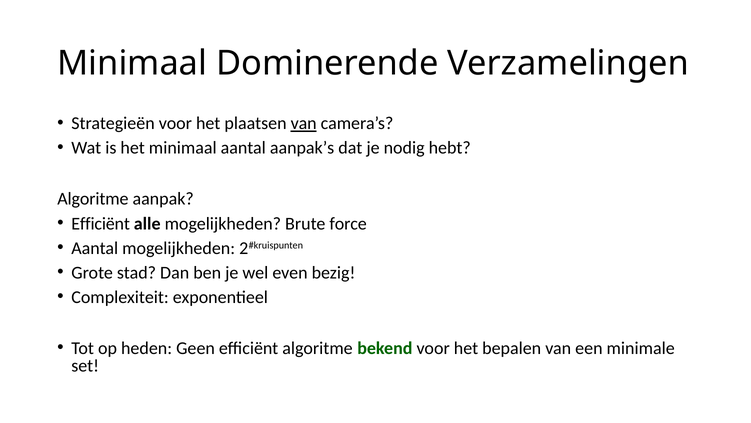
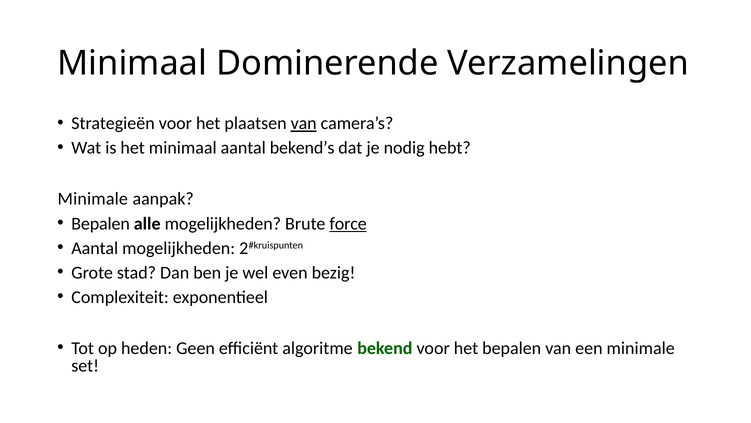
aanpak’s: aanpak’s -> bekend’s (302, 148)
Algoritme: Algoritme -> Minimale (93, 199)
Efficiënt: Efficiënt -> Bepalen (101, 223)
force underline: none -> present (348, 223)
